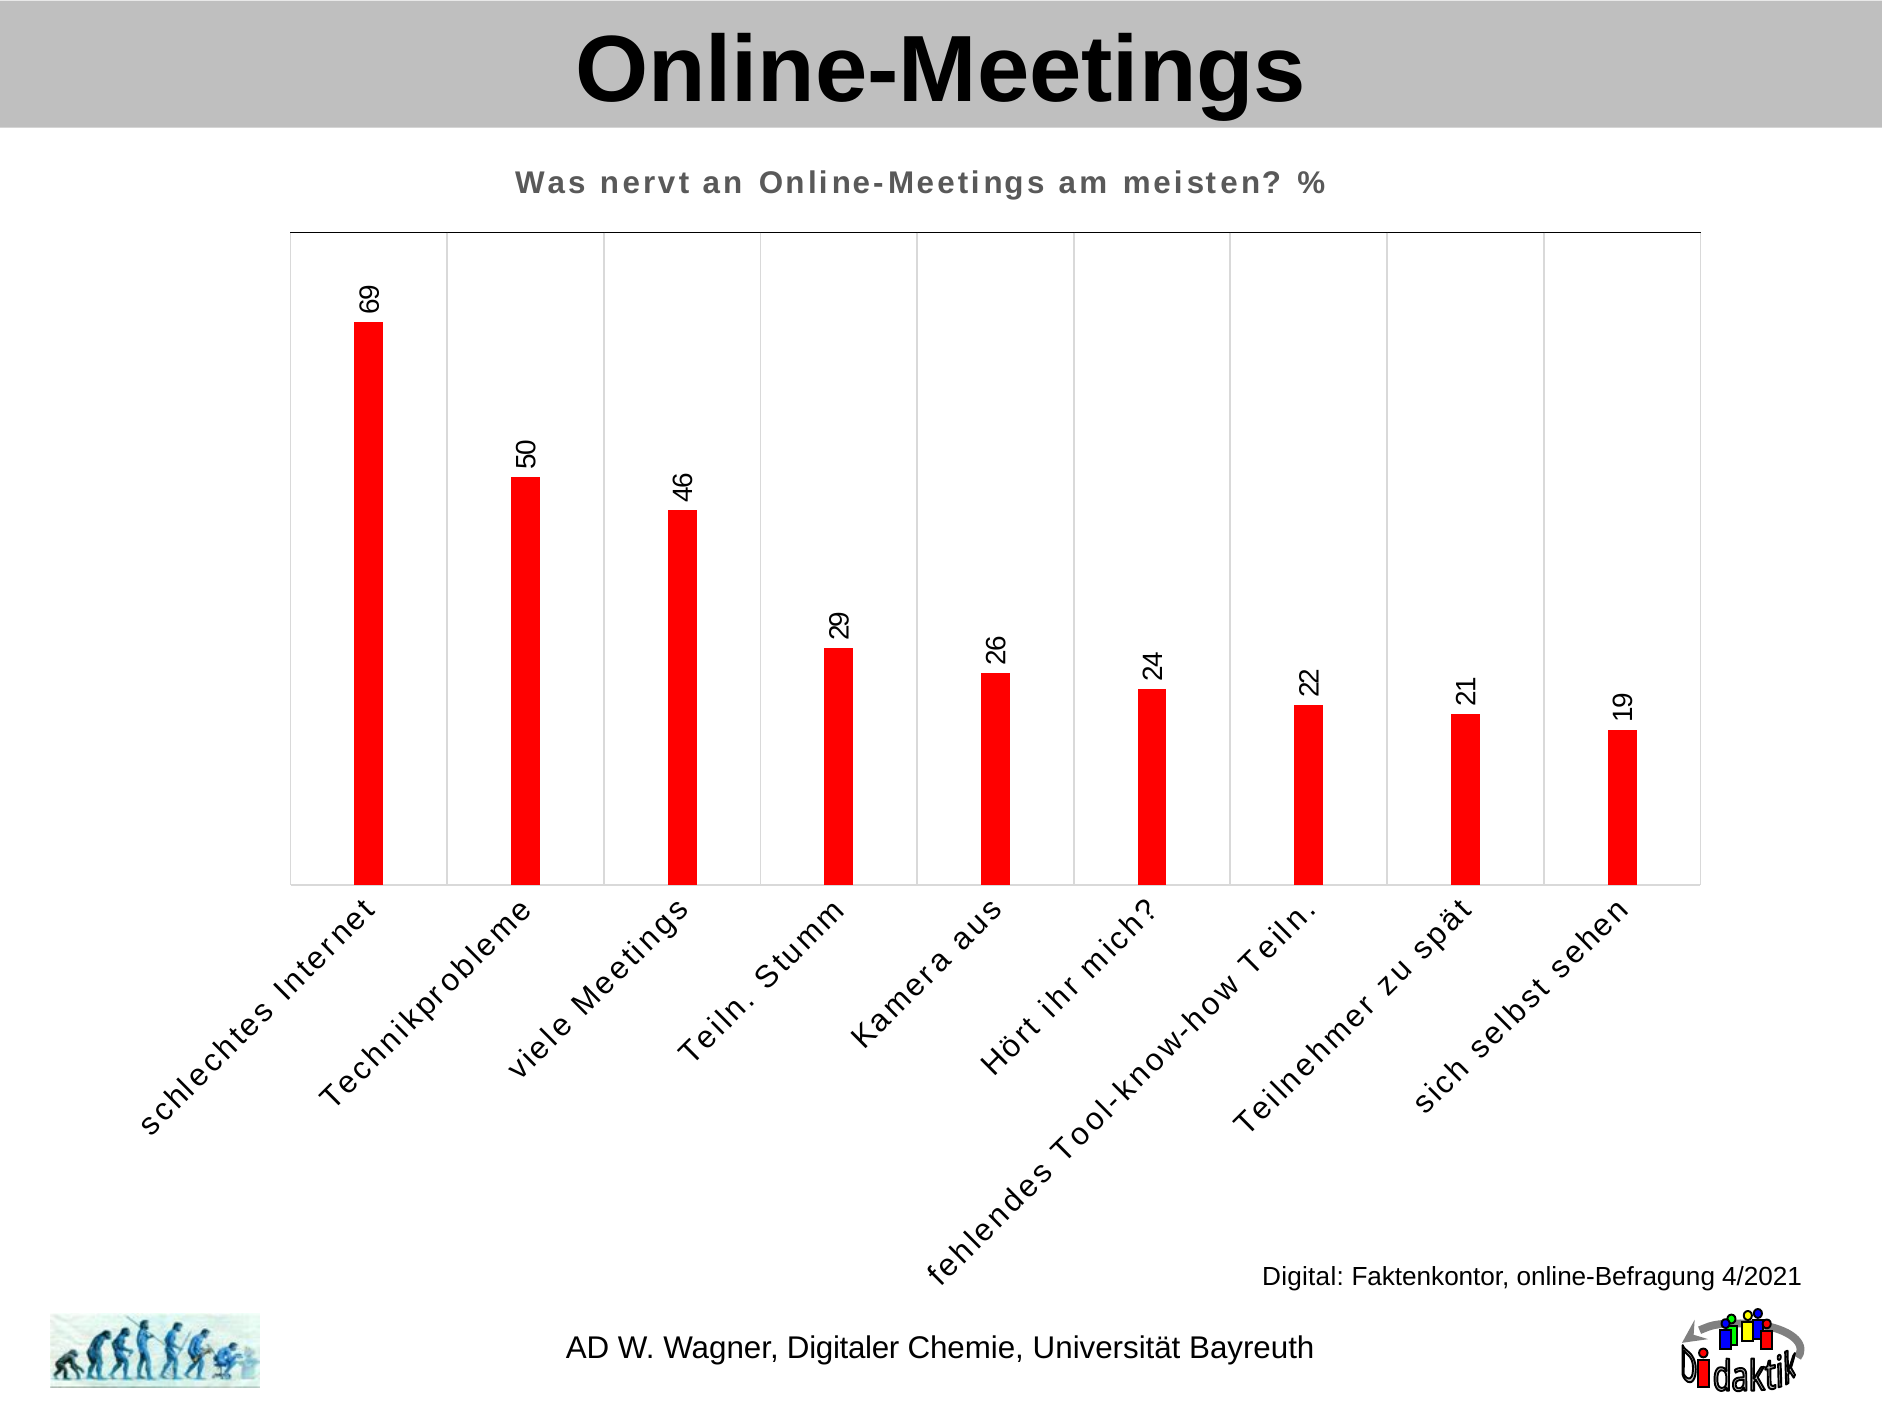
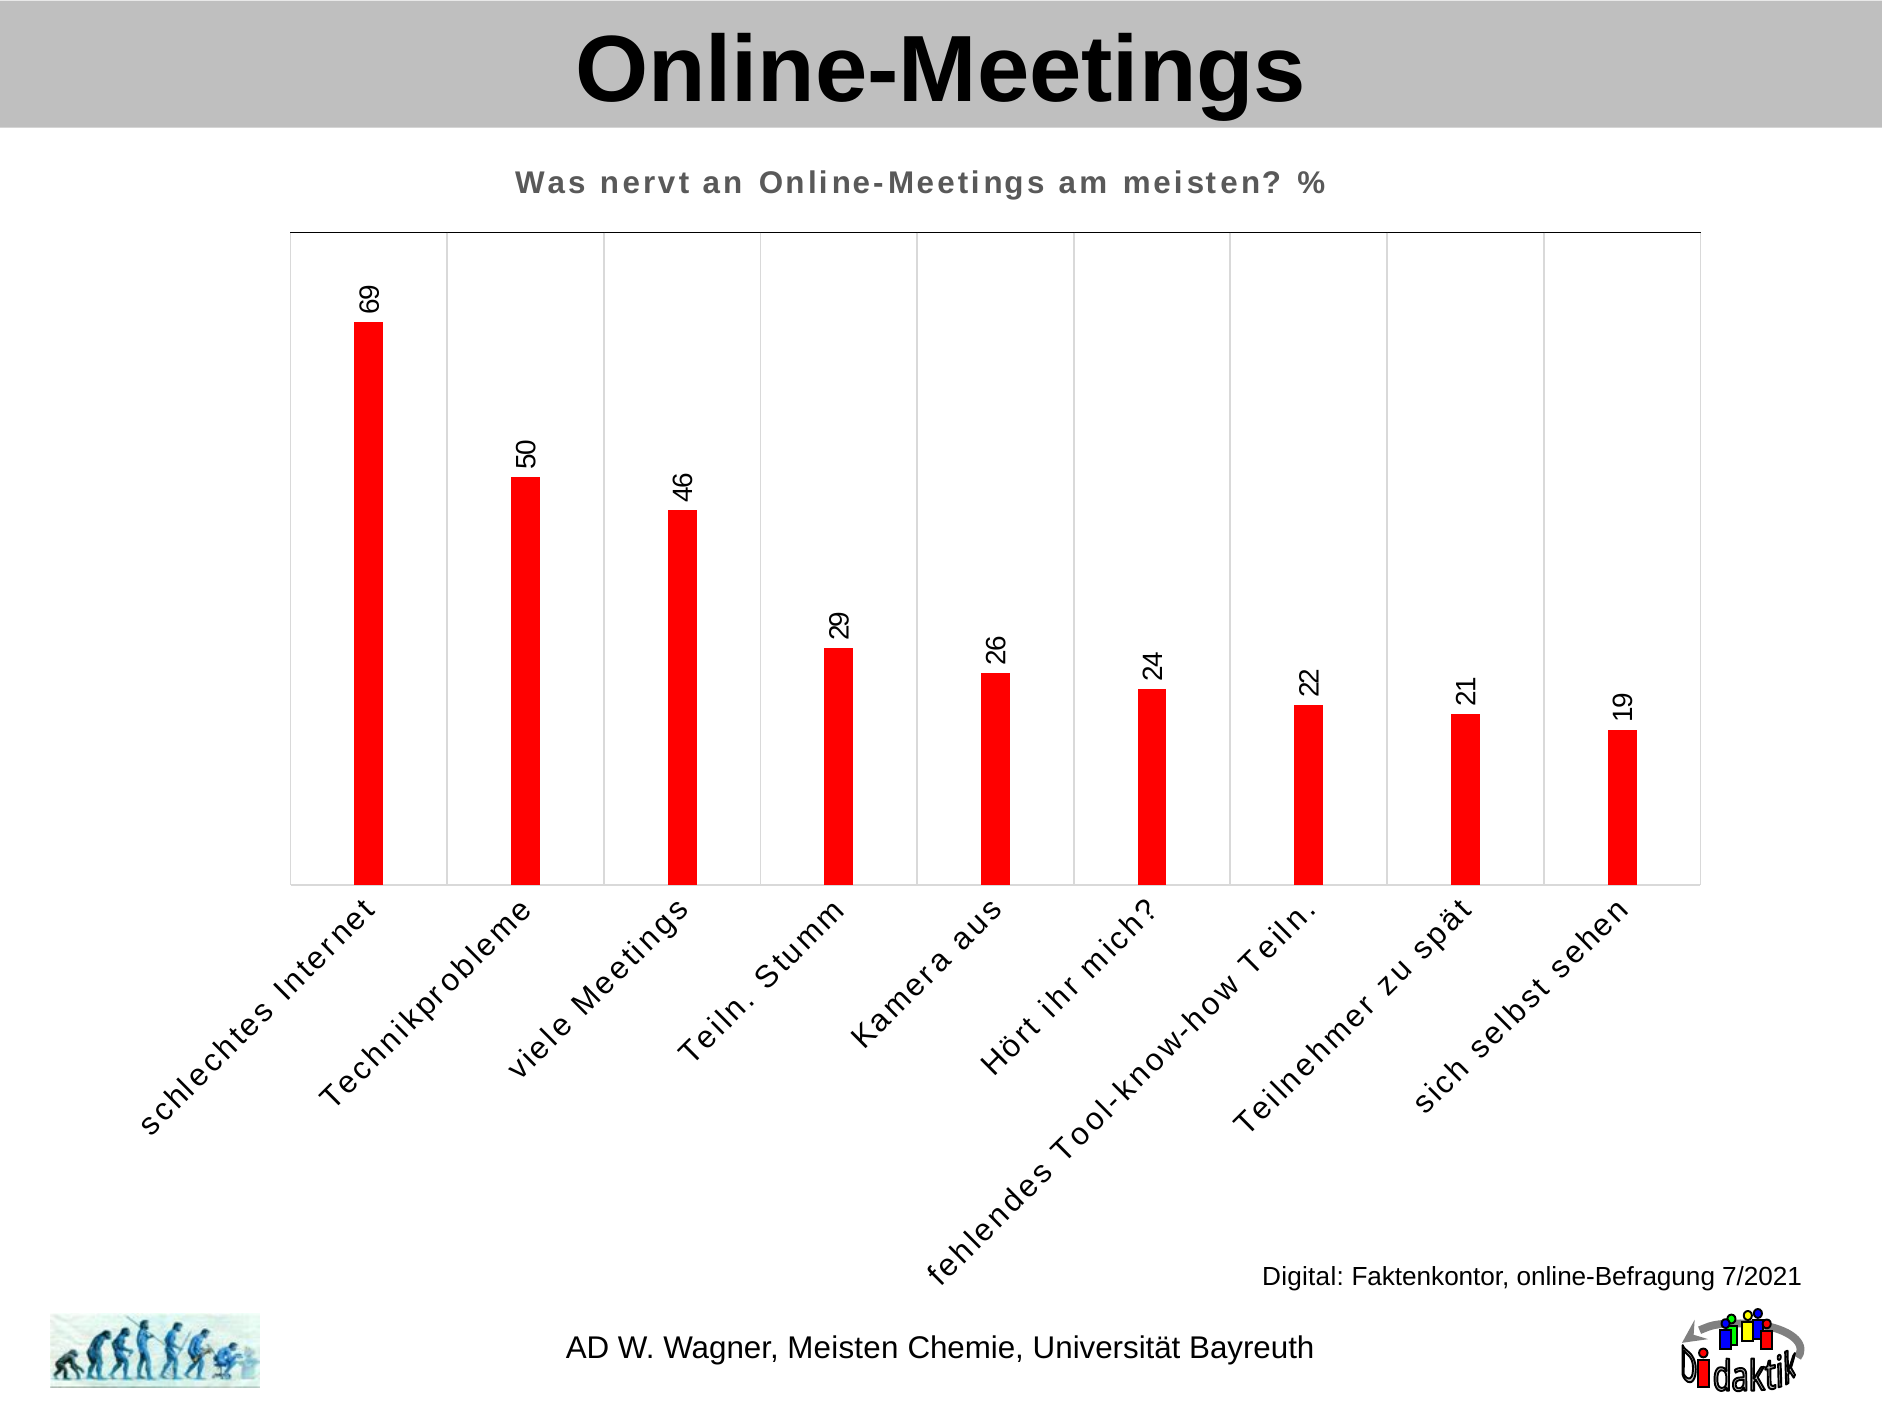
4/2021: 4/2021 -> 7/2021 (1762, 1276)
Wagner Digitaler: Digitaler -> Meisten (843, 1347)
